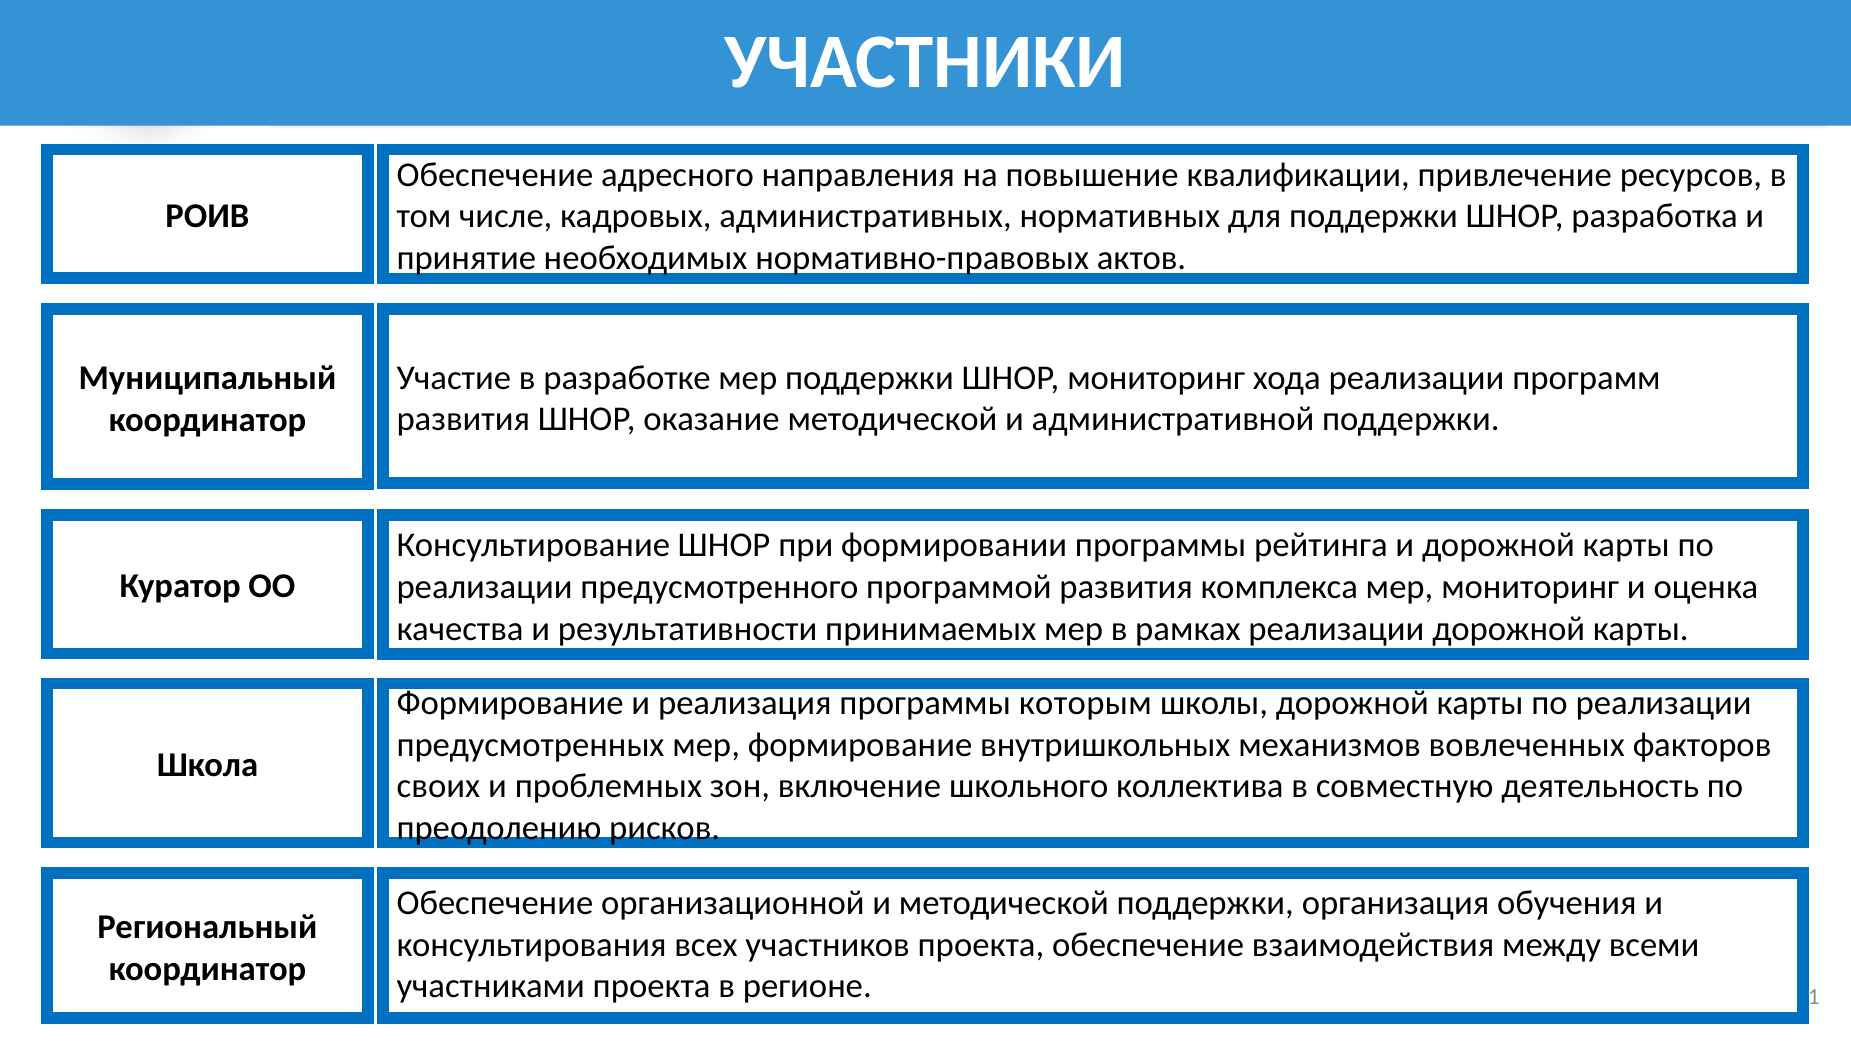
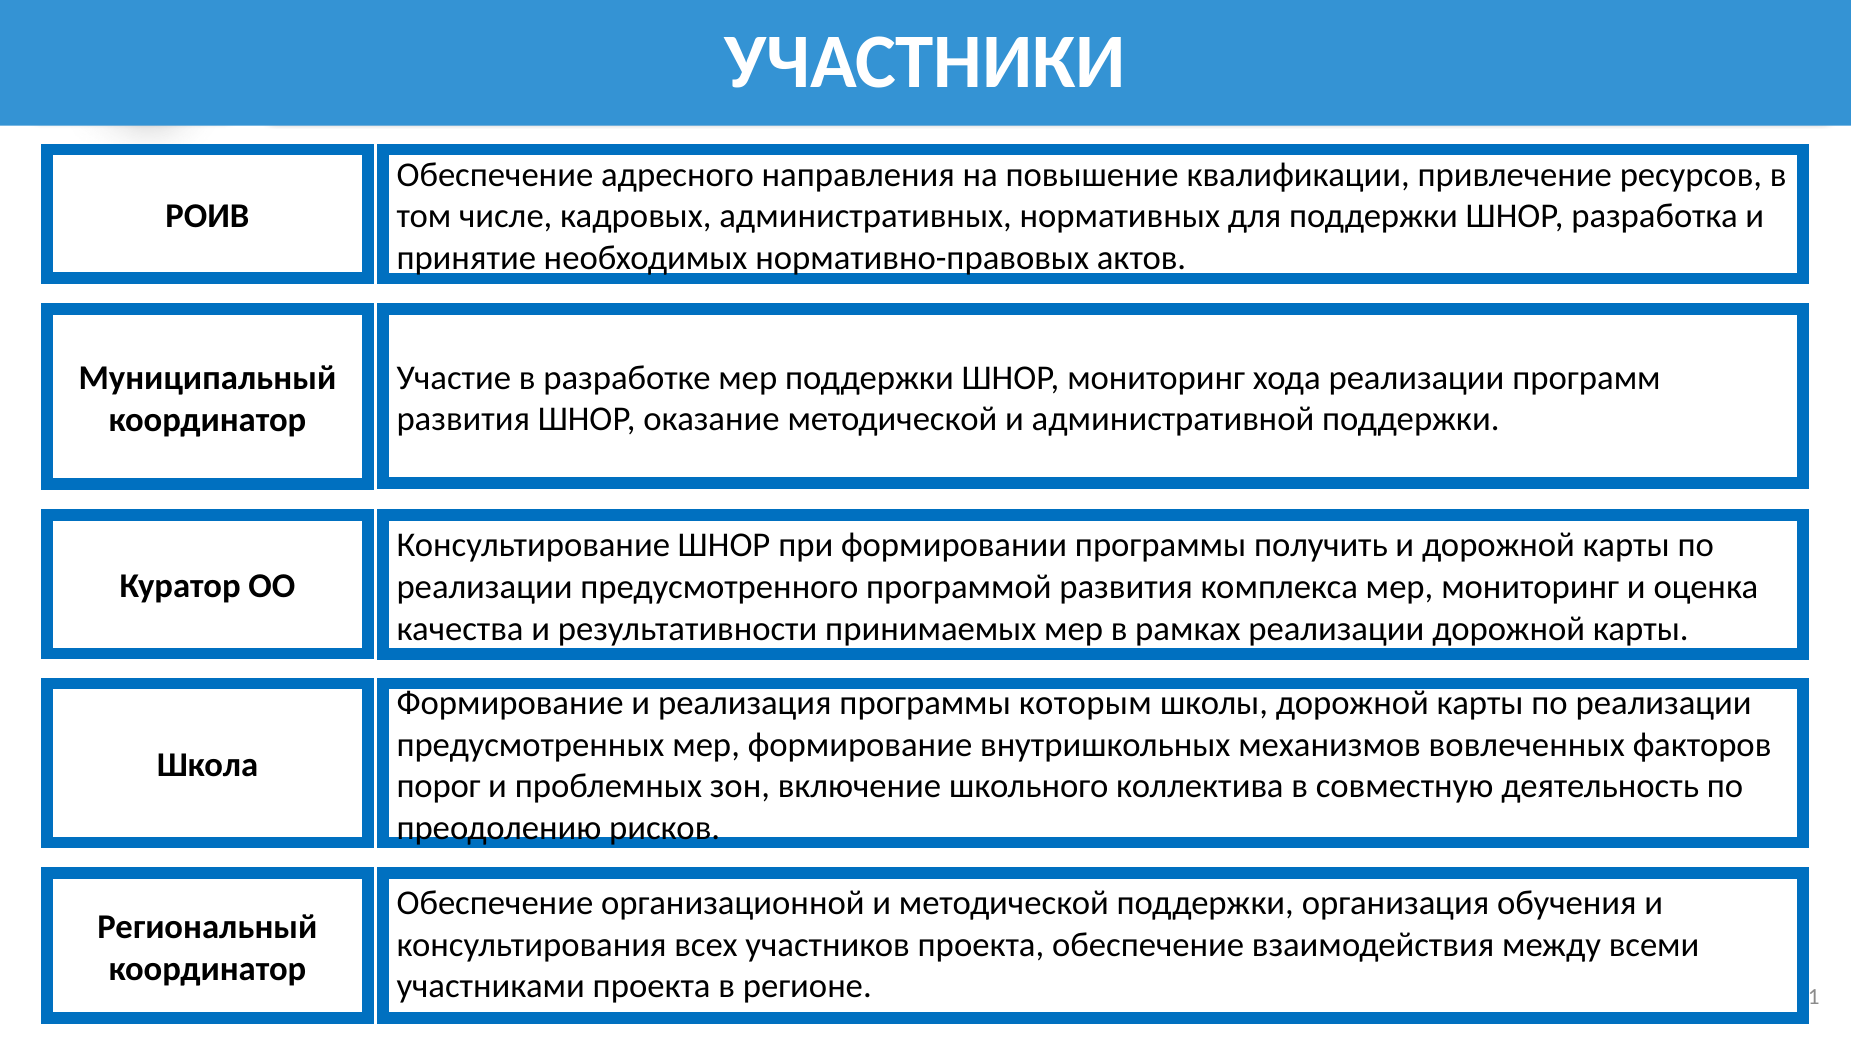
рейтинга: рейтинга -> получить (1321, 545)
своих: своих -> порог (439, 786)
